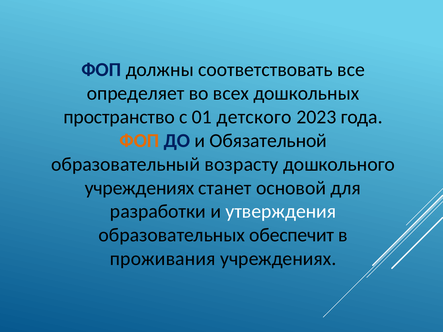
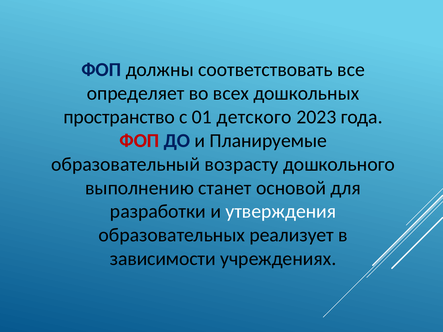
ФОП colour: orange -> red (139, 141)
Обязательной: Обязательной -> Планируемые (268, 141)
учреждениях: учреждениях -> выполнению (140, 188)
обеспечит: обеспечит -> реализует (292, 235)
проживания: проживания -> зависимости (163, 259)
